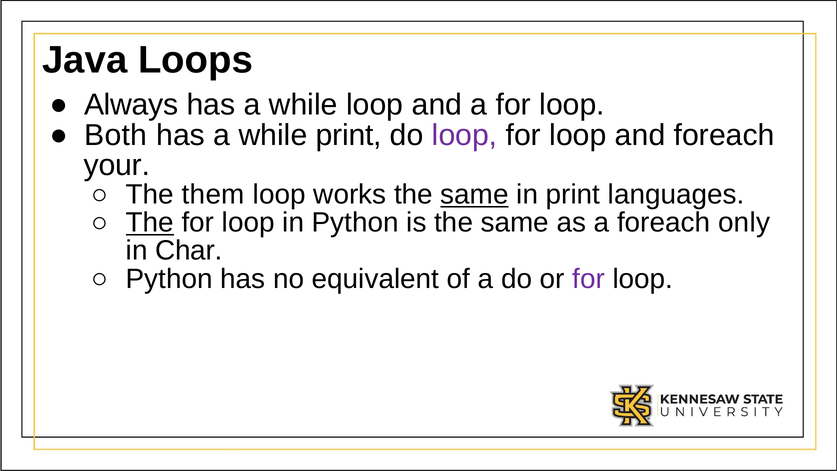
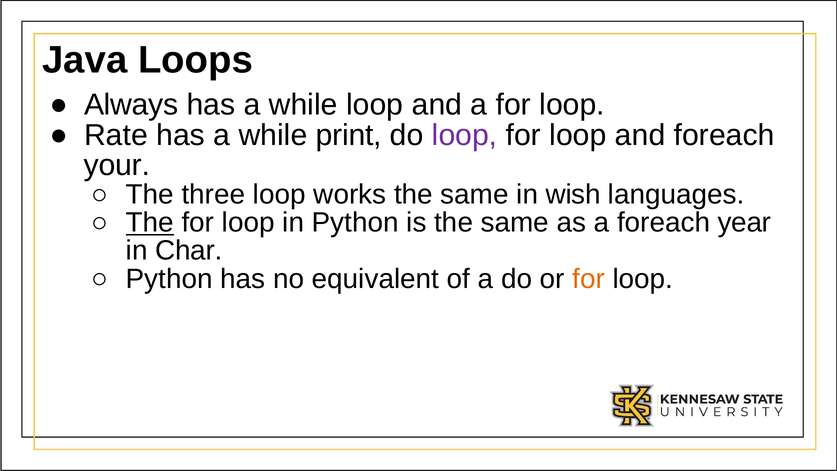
Both: Both -> Rate (116, 135)
them: them -> three (213, 195)
same underline: present -> none (475, 195)
in print: print -> wish (573, 195)
only: only -> year (744, 223)
for colour: purple -> orange (589, 279)
